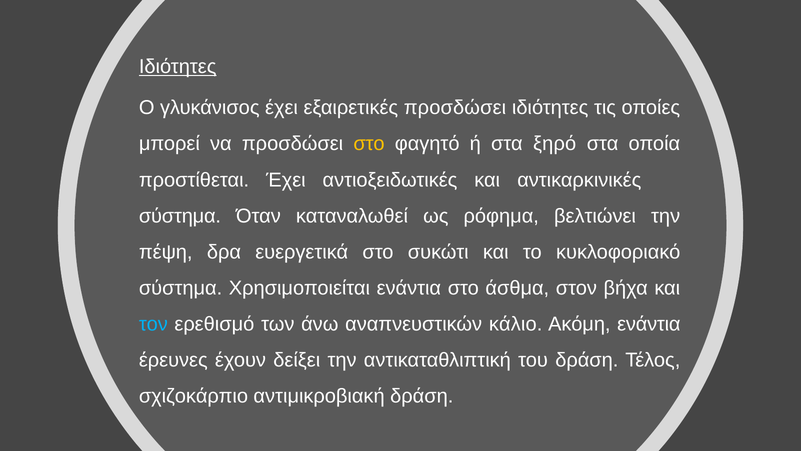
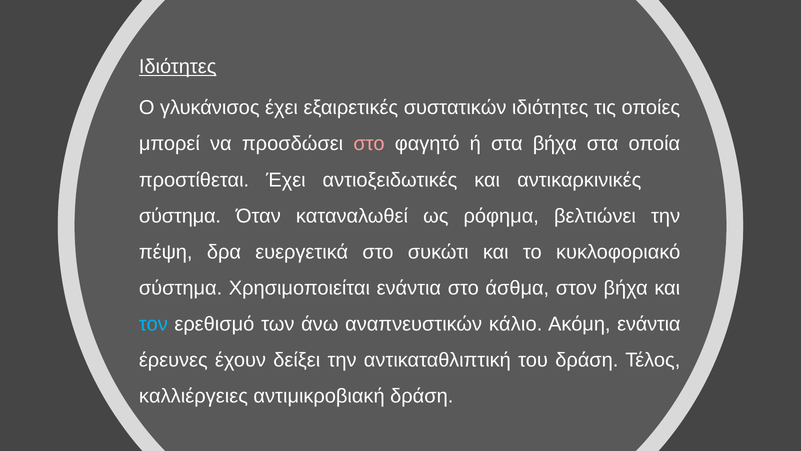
εξαιρετικές προσδώσει: προσδώσει -> συστατικών (455, 108)
στο colour: yellow -> pink (369, 144)
στα ξηρό: ξηρό -> βήχα (555, 144)
σχιζοκάρπιο: σχιζοκάρπιο -> καλλιέργειες (193, 396)
